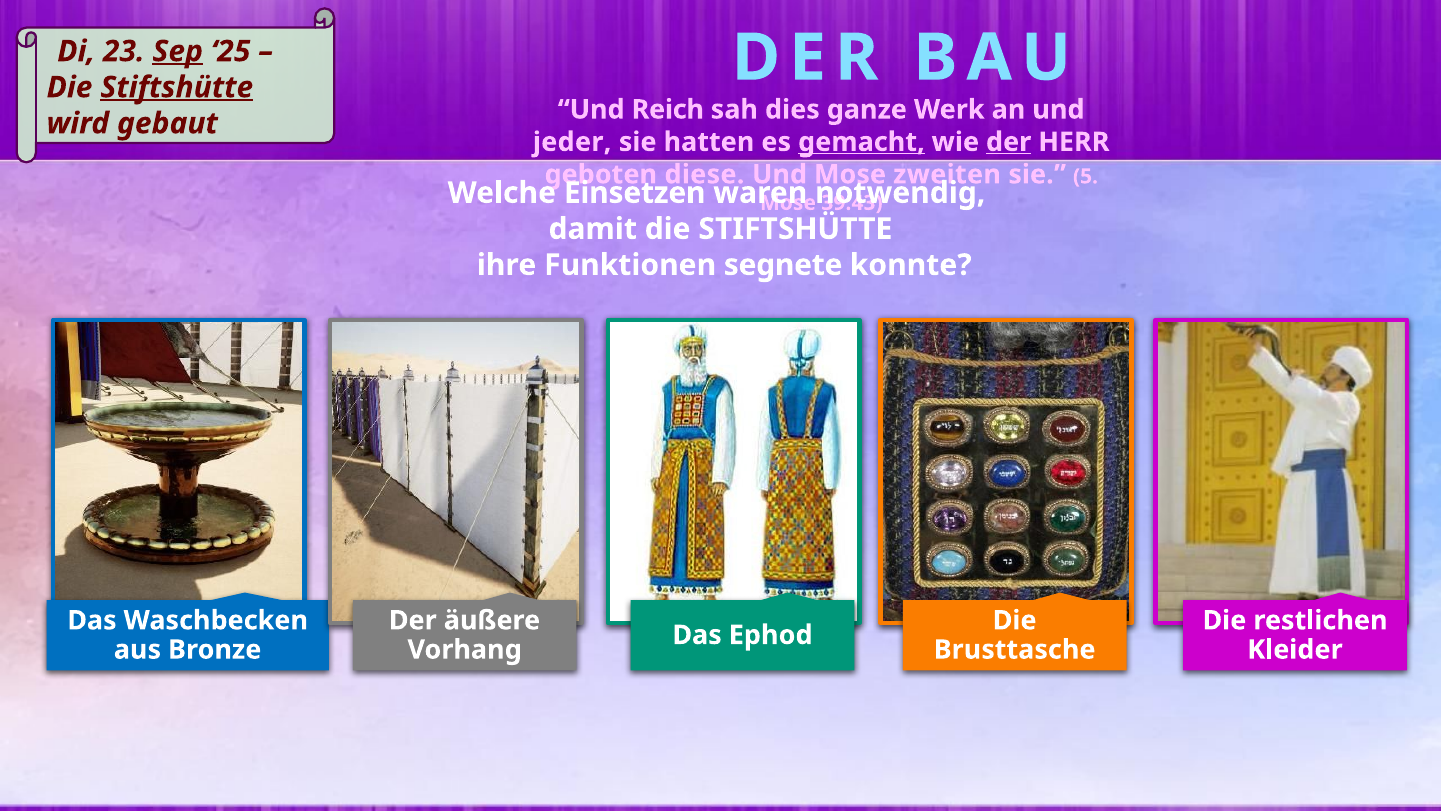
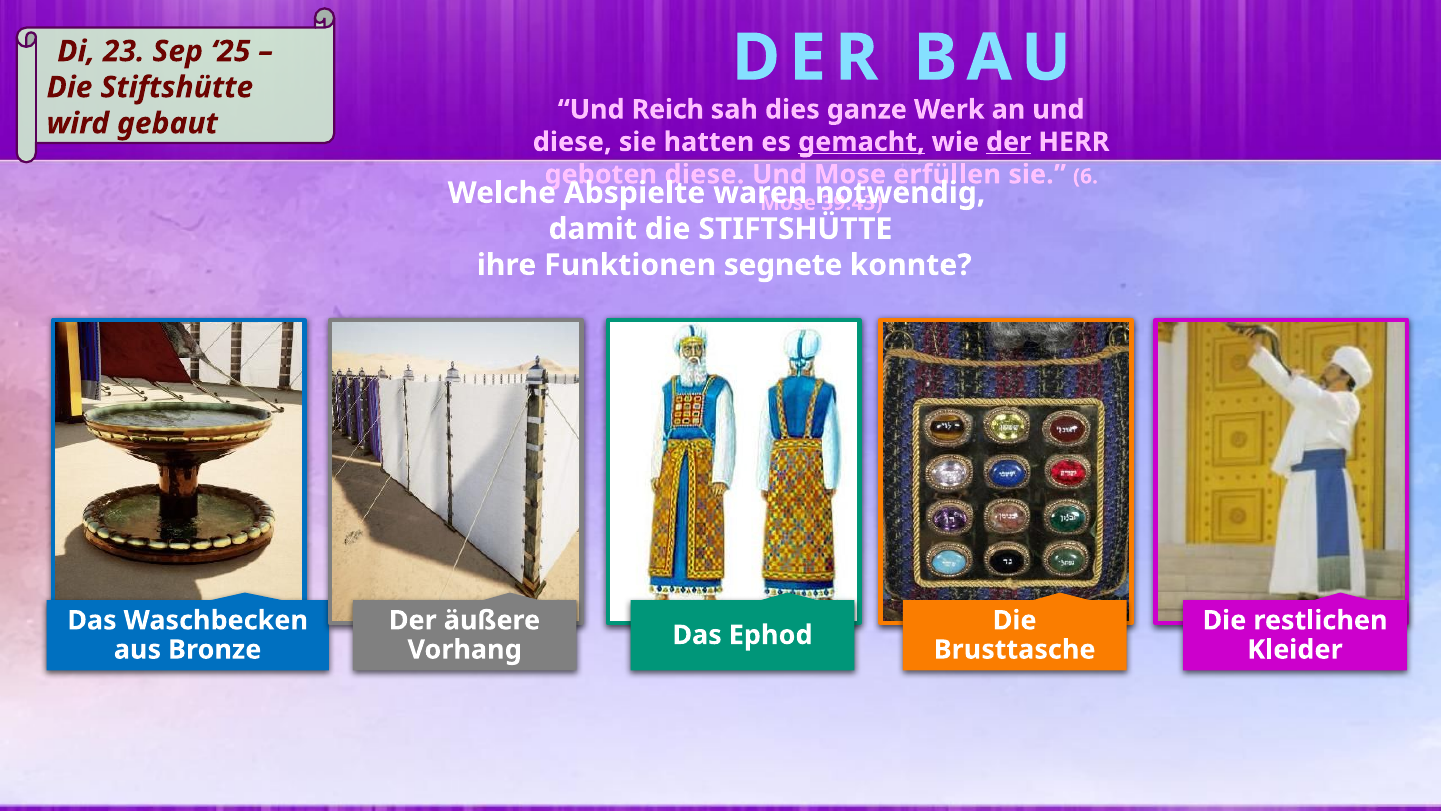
Sep underline: present -> none (178, 51)
Stiftshütte underline: present -> none (177, 87)
jeder: jeder -> diese (572, 142)
zweiten: zweiten -> erfüllen (947, 174)
5: 5 -> 6 (1085, 176)
Einsetzen: Einsetzen -> Abspielte (635, 193)
